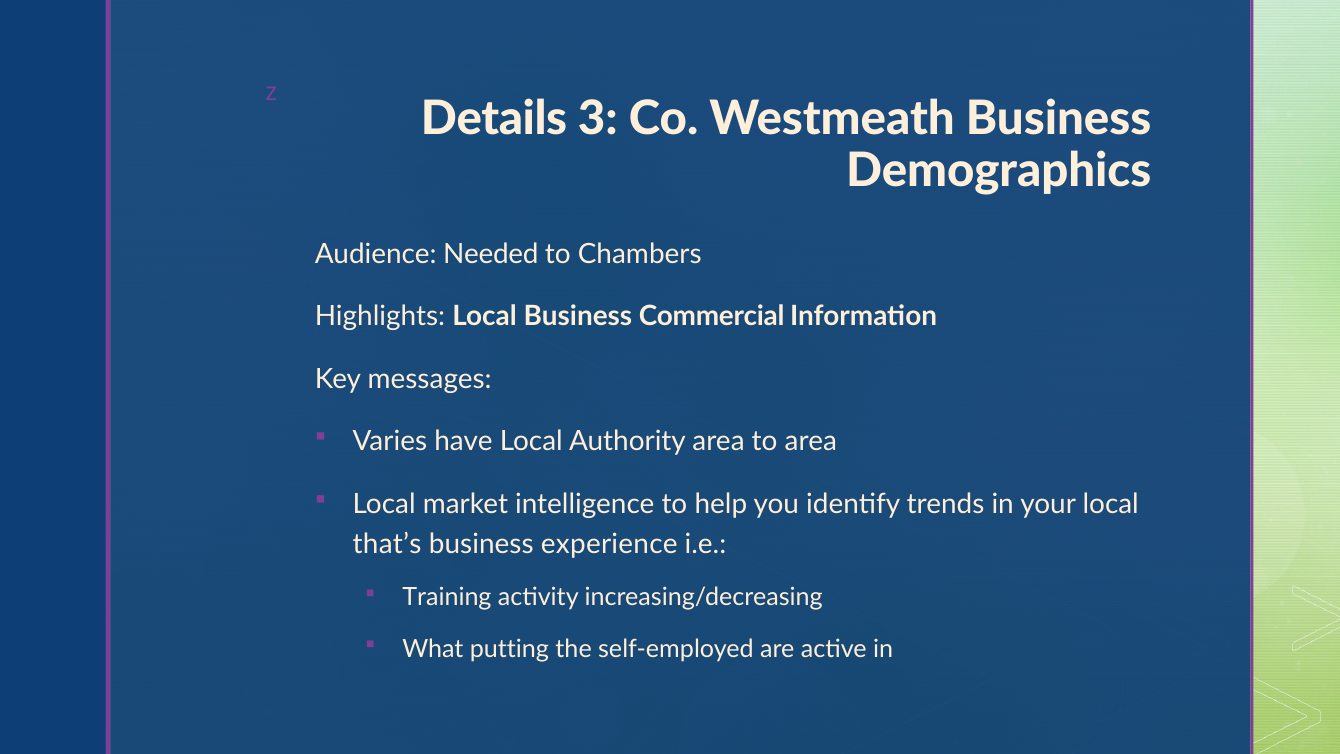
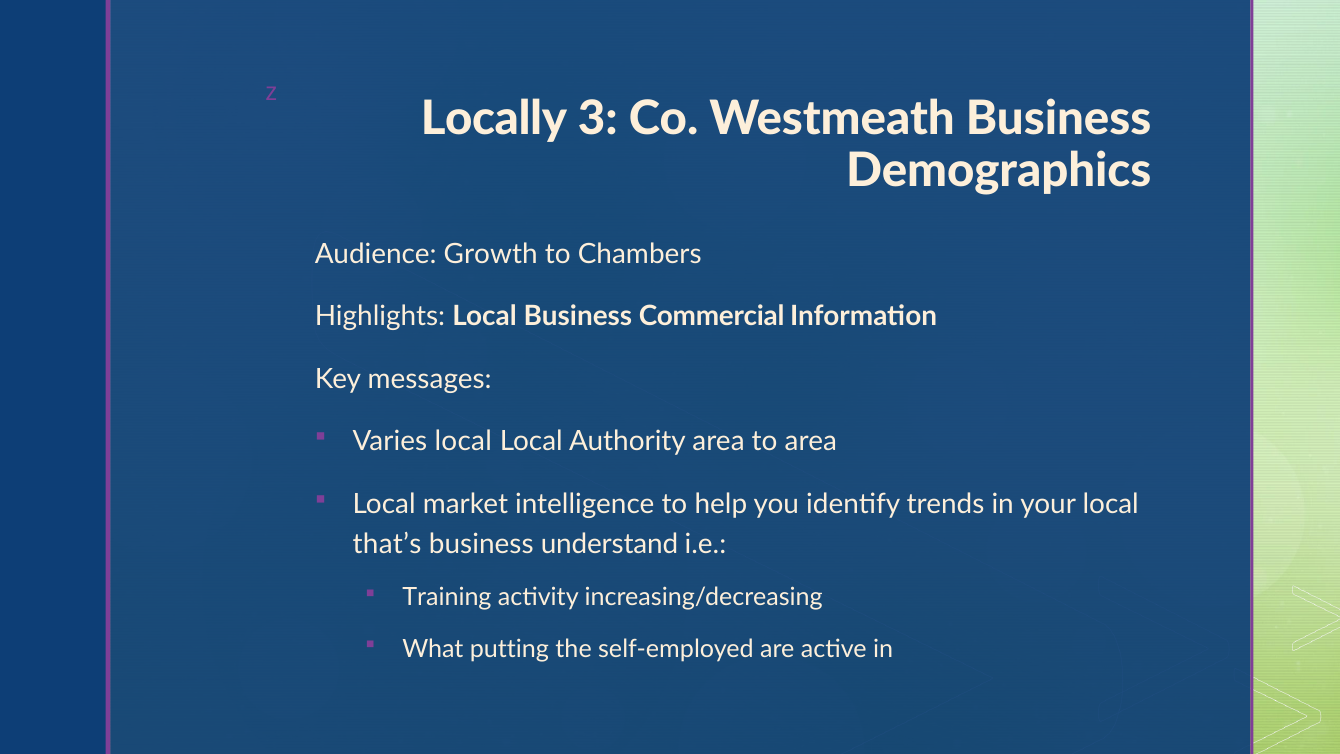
Details: Details -> Locally (494, 119)
Needed: Needed -> Growth (491, 254)
Varies have: have -> local (463, 441)
experience: experience -> understand (610, 544)
